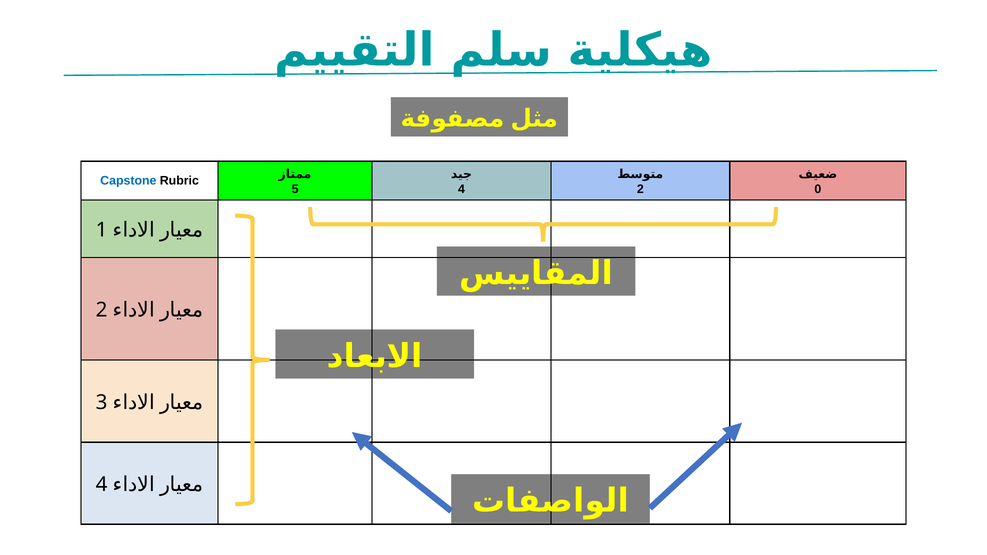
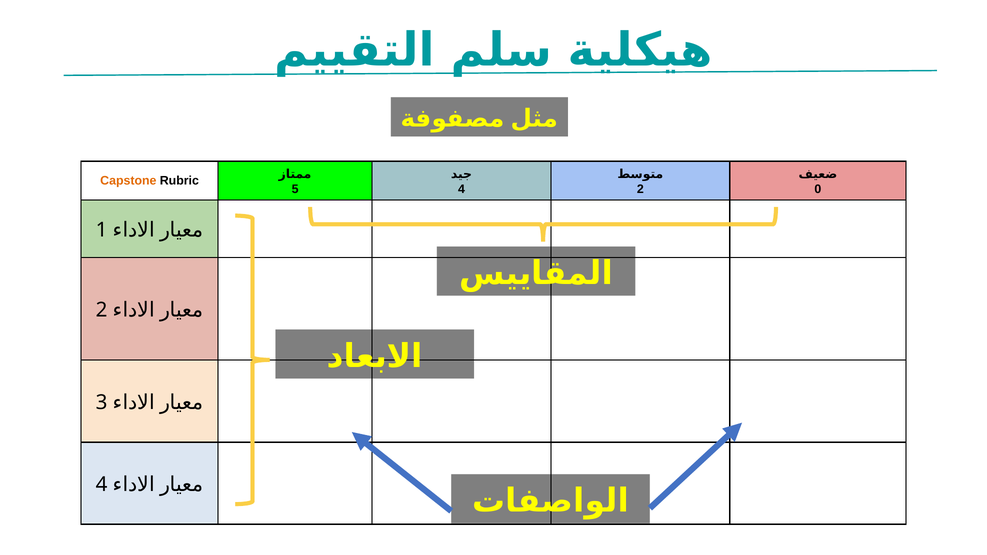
Capstone colour: blue -> orange (128, 181)
